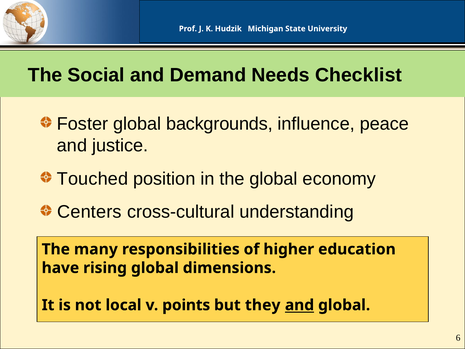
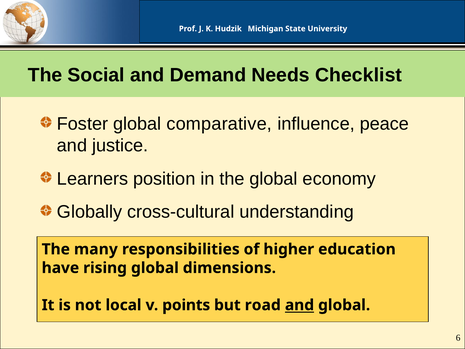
backgrounds: backgrounds -> comparative (219, 124)
Touched: Touched -> Learners (93, 179)
Centers: Centers -> Globally (90, 212)
they: they -> road (263, 305)
